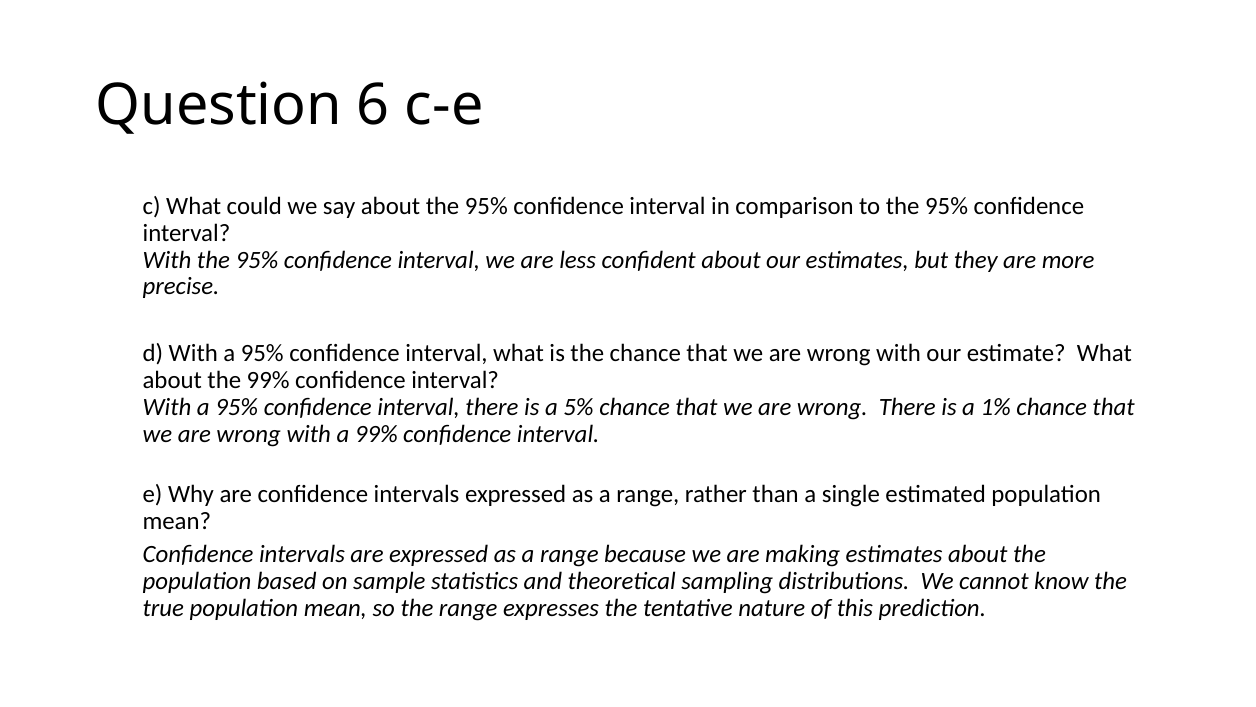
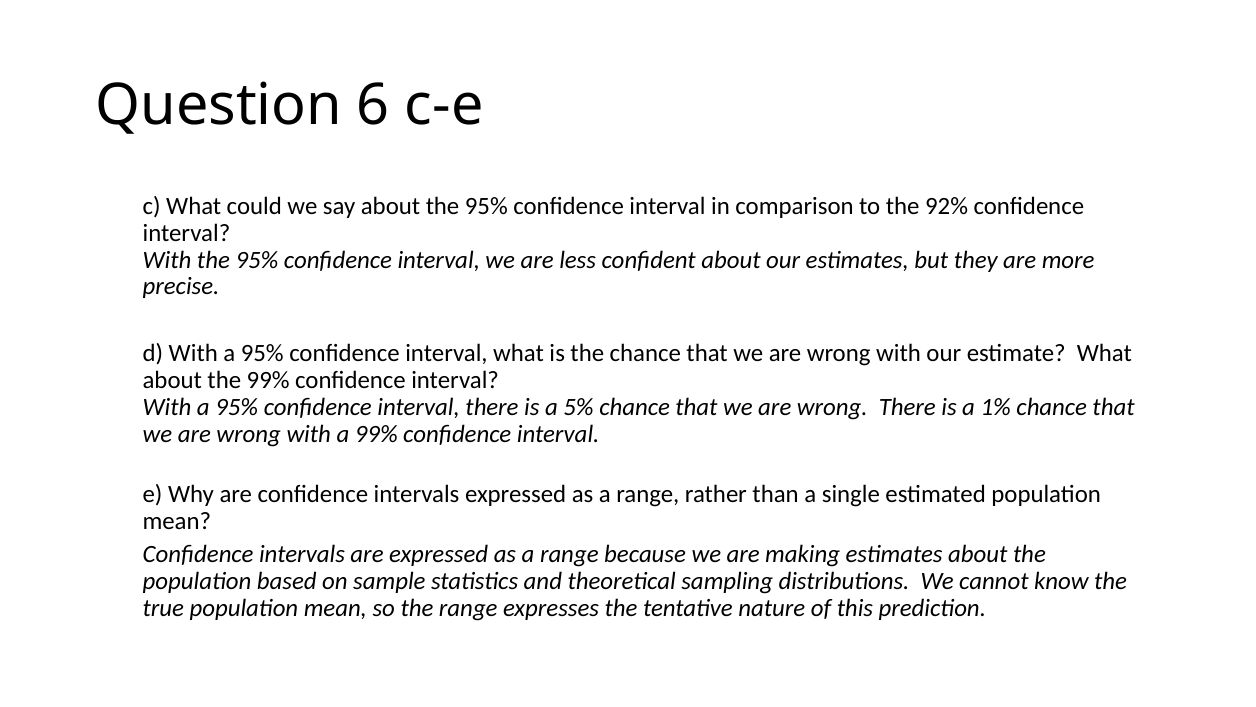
to the 95%: 95% -> 92% (947, 206)
